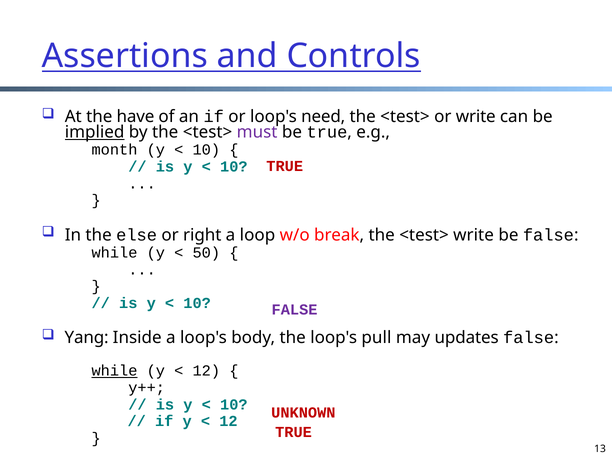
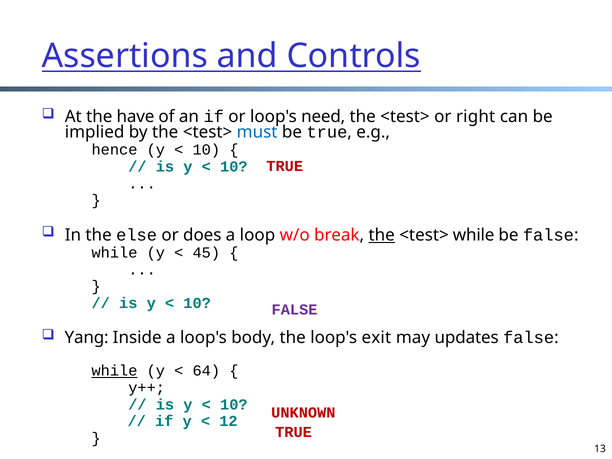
or write: write -> right (476, 117)
implied underline: present -> none (95, 132)
must colour: purple -> blue (257, 132)
month: month -> hence (115, 150)
right: right -> does (202, 235)
the underline: none -> present (382, 235)
<test> write: write -> while (474, 235)
50: 50 -> 45 (206, 253)
pull: pull -> exit (376, 338)
12: 12 -> 64 (206, 371)
